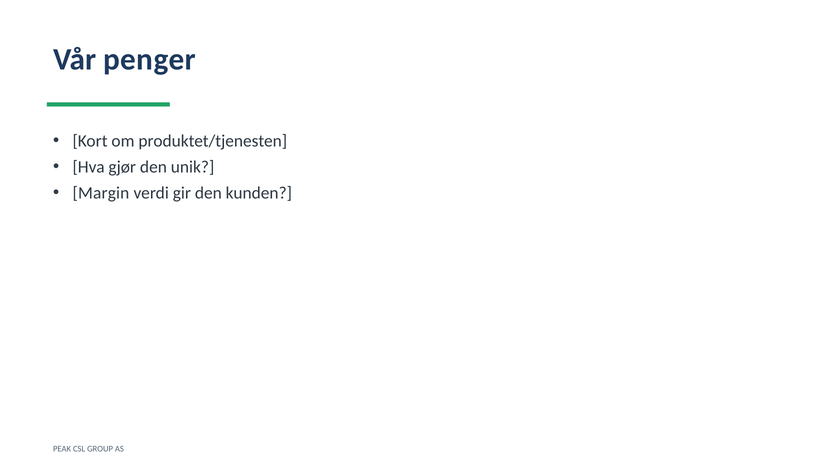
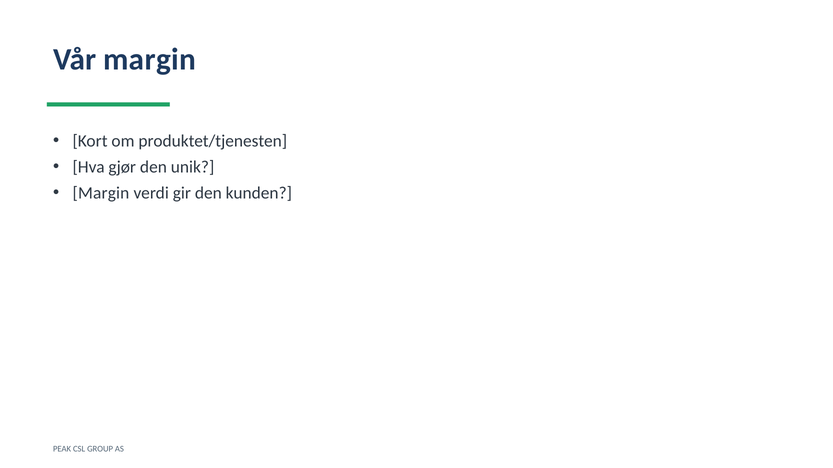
Vår penger: penger -> margin (150, 59)
